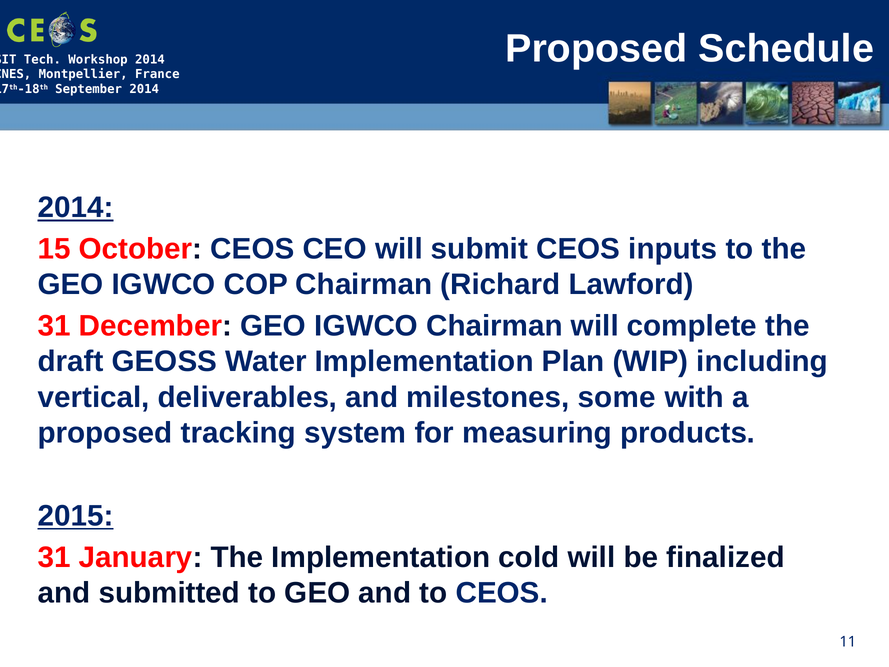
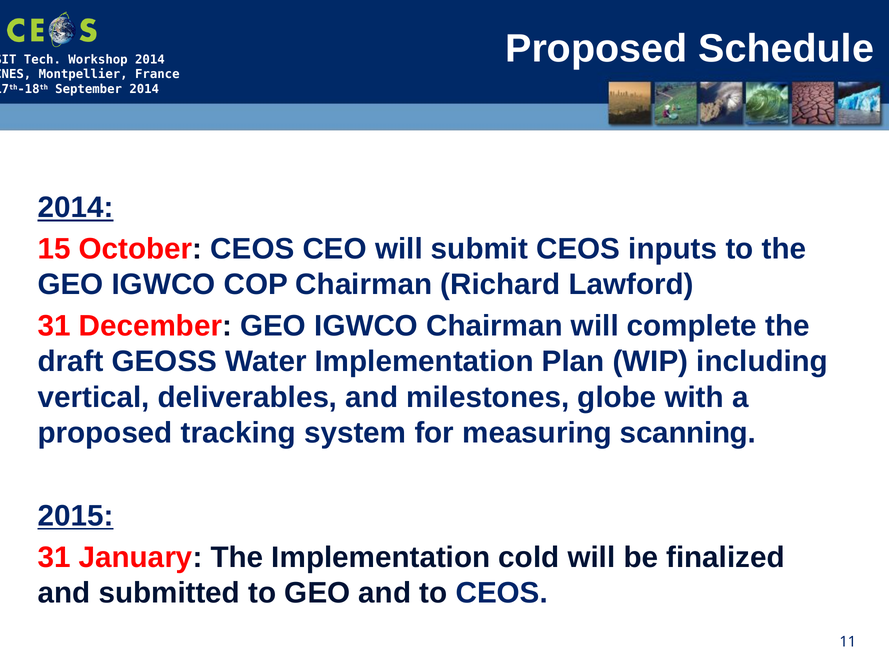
some: some -> globe (617, 397)
products: products -> scanning (688, 433)
